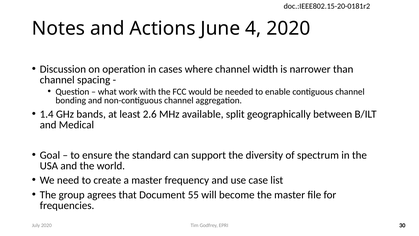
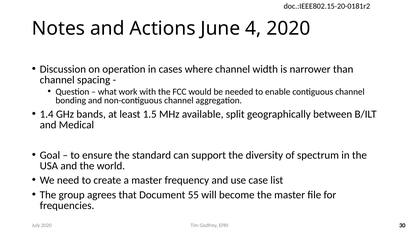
2.6: 2.6 -> 1.5 (150, 114)
